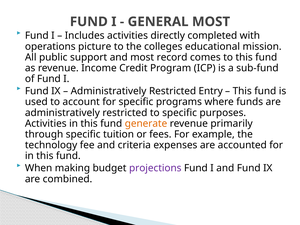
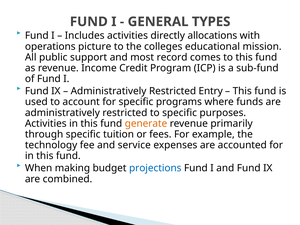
GENERAL MOST: MOST -> TYPES (211, 22)
completed: completed -> allocations (212, 36)
criteria: criteria -> service (134, 145)
projections colour: purple -> blue (155, 168)
